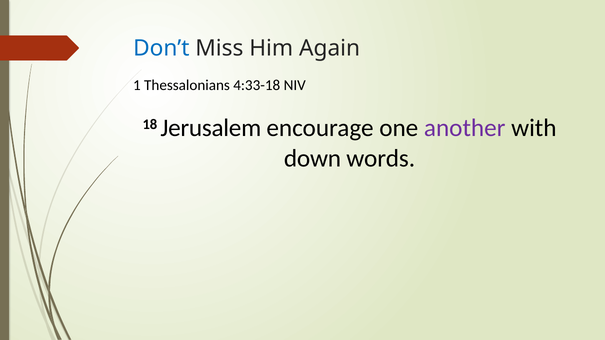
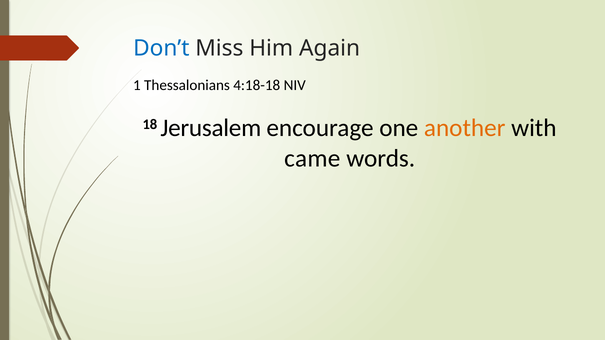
4:33-18: 4:33-18 -> 4:18-18 (257, 85)
another colour: purple -> orange (465, 128)
down: down -> came (312, 158)
